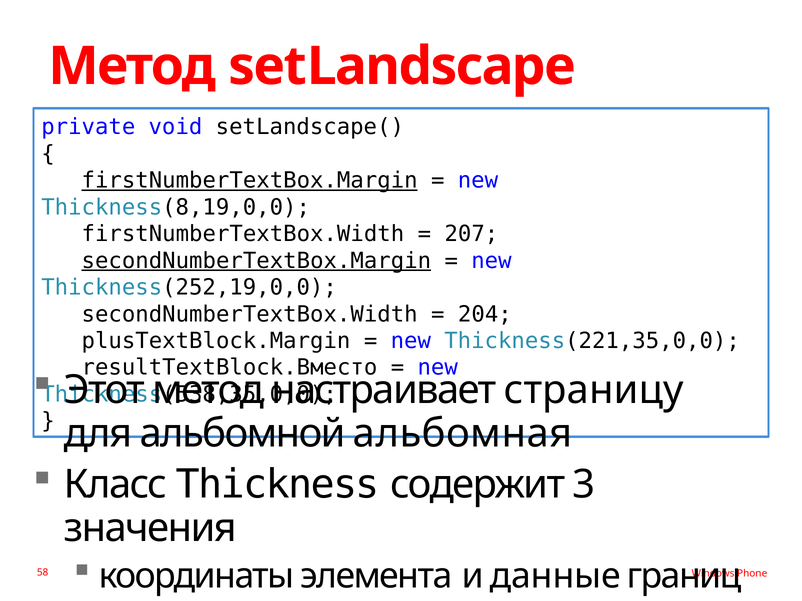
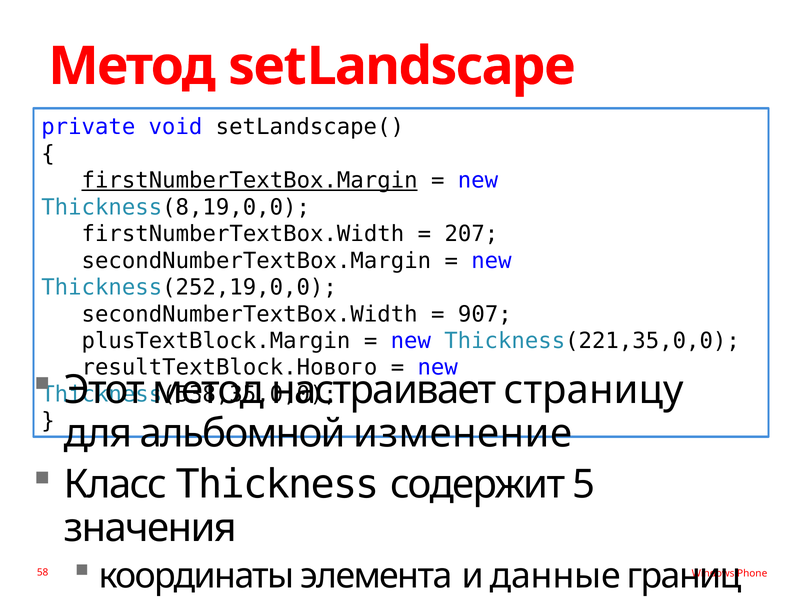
secondNumberTextBox.Margin underline: present -> none (256, 261)
204: 204 -> 907 (485, 314)
resultTextBlock.Вместо: resultTextBlock.Вместо -> resultTextBlock.Нового (229, 368)
альбомная: альбомная -> изменение (463, 434)
3: 3 -> 5 (584, 485)
